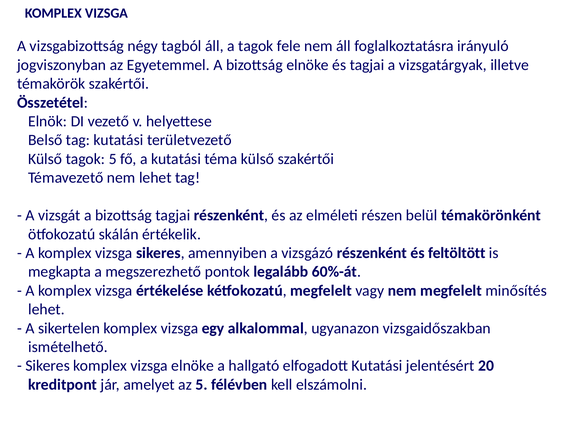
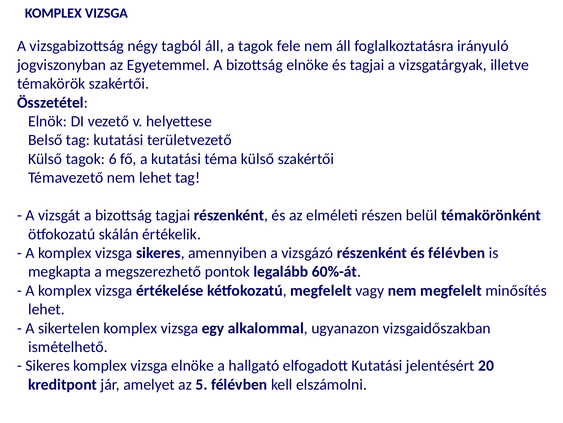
tagok 5: 5 -> 6 (113, 159)
és feltöltött: feltöltött -> félévben (457, 253)
